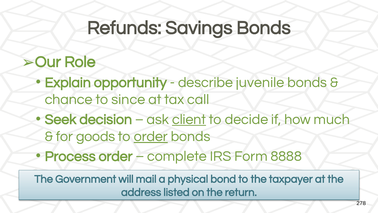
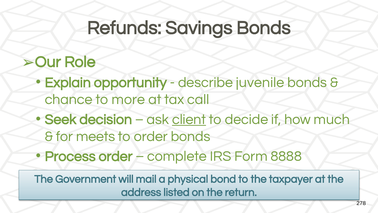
since: since -> more (128, 99)
goods: goods -> meets (96, 136)
order underline: present -> none (151, 136)
